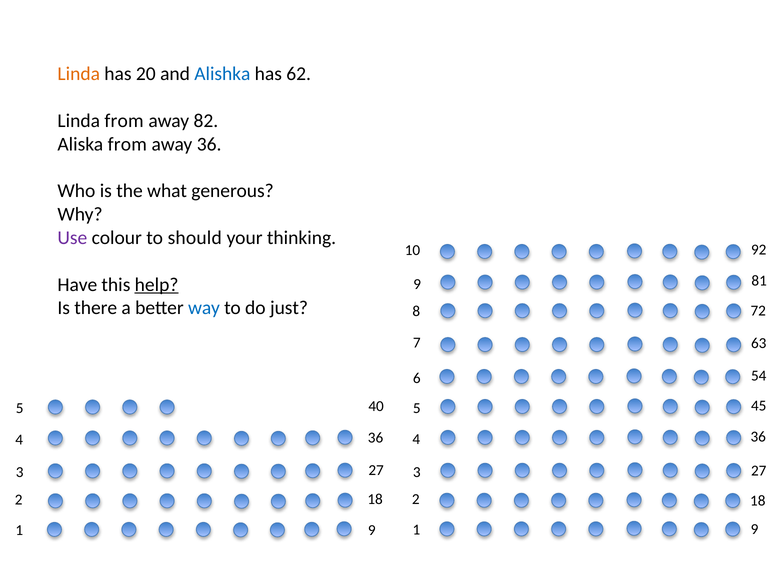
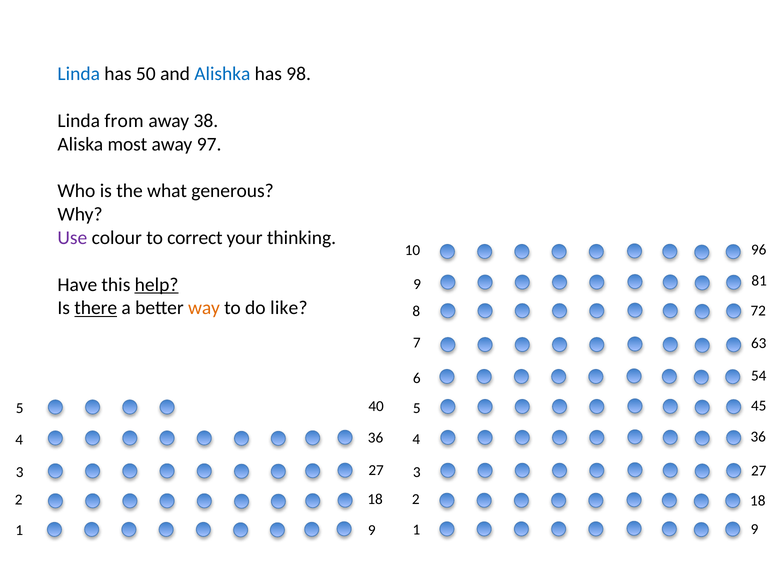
Linda colour: orange -> blue (79, 74)
20: 20 -> 50 (146, 74)
62: 62 -> 98 (299, 74)
82: 82 -> 38 (206, 121)
Aliska from: from -> most (127, 144)
away 36: 36 -> 97 (209, 144)
should: should -> correct (195, 238)
92: 92 -> 96 (759, 250)
there underline: none -> present (96, 308)
way colour: blue -> orange (204, 308)
just: just -> like (289, 308)
